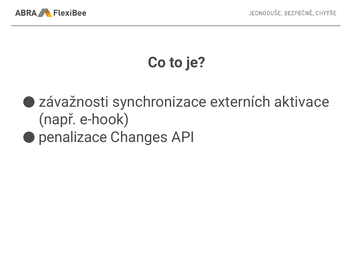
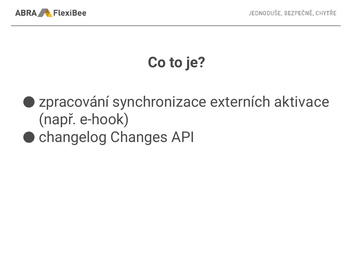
závažnosti: závažnosti -> zpracování (74, 102)
penalizace: penalizace -> changelog (73, 137)
